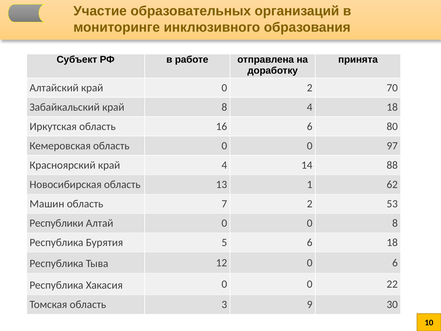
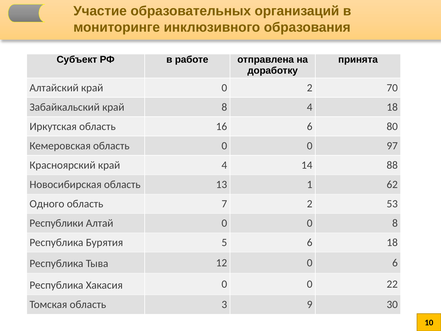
Машин: Машин -> Одного (47, 204)
